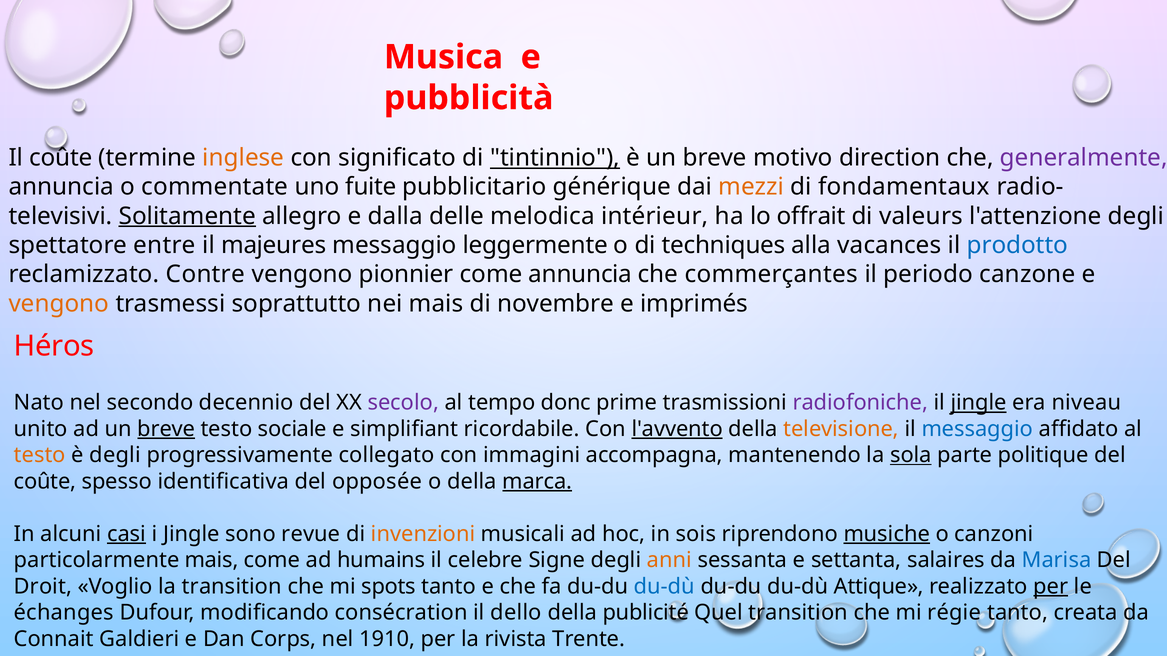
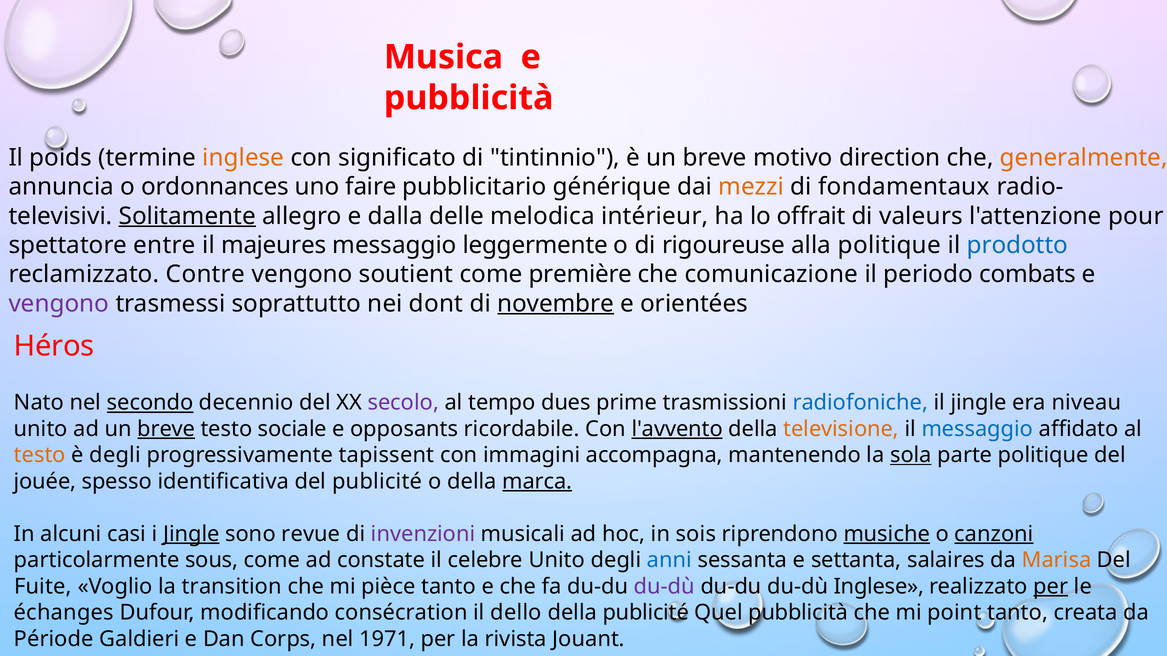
Il coûte: coûte -> poids (61, 158)
tintinnio underline: present -> none (555, 158)
generalmente colour: purple -> orange (1084, 158)
commentate: commentate -> ordonnances (215, 187)
fuite: fuite -> faire (371, 187)
l'attenzione degli: degli -> pour (1136, 216)
techniques: techniques -> rigoureuse (724, 245)
alla vacances: vacances -> politique (889, 245)
pionnier: pionnier -> soutient (406, 274)
come annuncia: annuncia -> première (580, 274)
commerçantes: commerçantes -> comunicazione (771, 274)
canzone: canzone -> combats (1027, 274)
vengono colour: orange -> purple (59, 304)
nei mais: mais -> dont (436, 304)
novembre underline: none -> present (556, 304)
imprimés: imprimés -> orientées (694, 304)
secondo underline: none -> present (150, 403)
donc: donc -> dues (566, 403)
radiofoniche colour: purple -> blue (860, 403)
jingle underline: present -> none (979, 403)
simplifiant: simplifiant -> opposants (404, 429)
collegato: collegato -> tapissent (386, 455)
coûte: coûte -> jouée (45, 482)
del opposée: opposée -> publicité (377, 482)
casi underline: present -> none (127, 534)
Jingle underline: none -> present (191, 534)
invenzioni colour: orange -> purple (423, 534)
canzoni underline: none -> present (994, 534)
particolarmente mais: mais -> sous (212, 561)
humains: humains -> constate (381, 561)
celebre Signe: Signe -> Unito (557, 561)
anni colour: orange -> blue (669, 561)
Marisa colour: blue -> orange (1057, 561)
Droit: Droit -> Fuite (43, 587)
spots: spots -> pièce (388, 587)
du-dù colour: blue -> purple (664, 587)
du-dù Attique: Attique -> Inglese (879, 587)
Quel transition: transition -> pubblicità (798, 613)
régie: régie -> point (954, 613)
Connait: Connait -> Période (54, 639)
1910: 1910 -> 1971 (387, 639)
Trente: Trente -> Jouant (589, 639)
